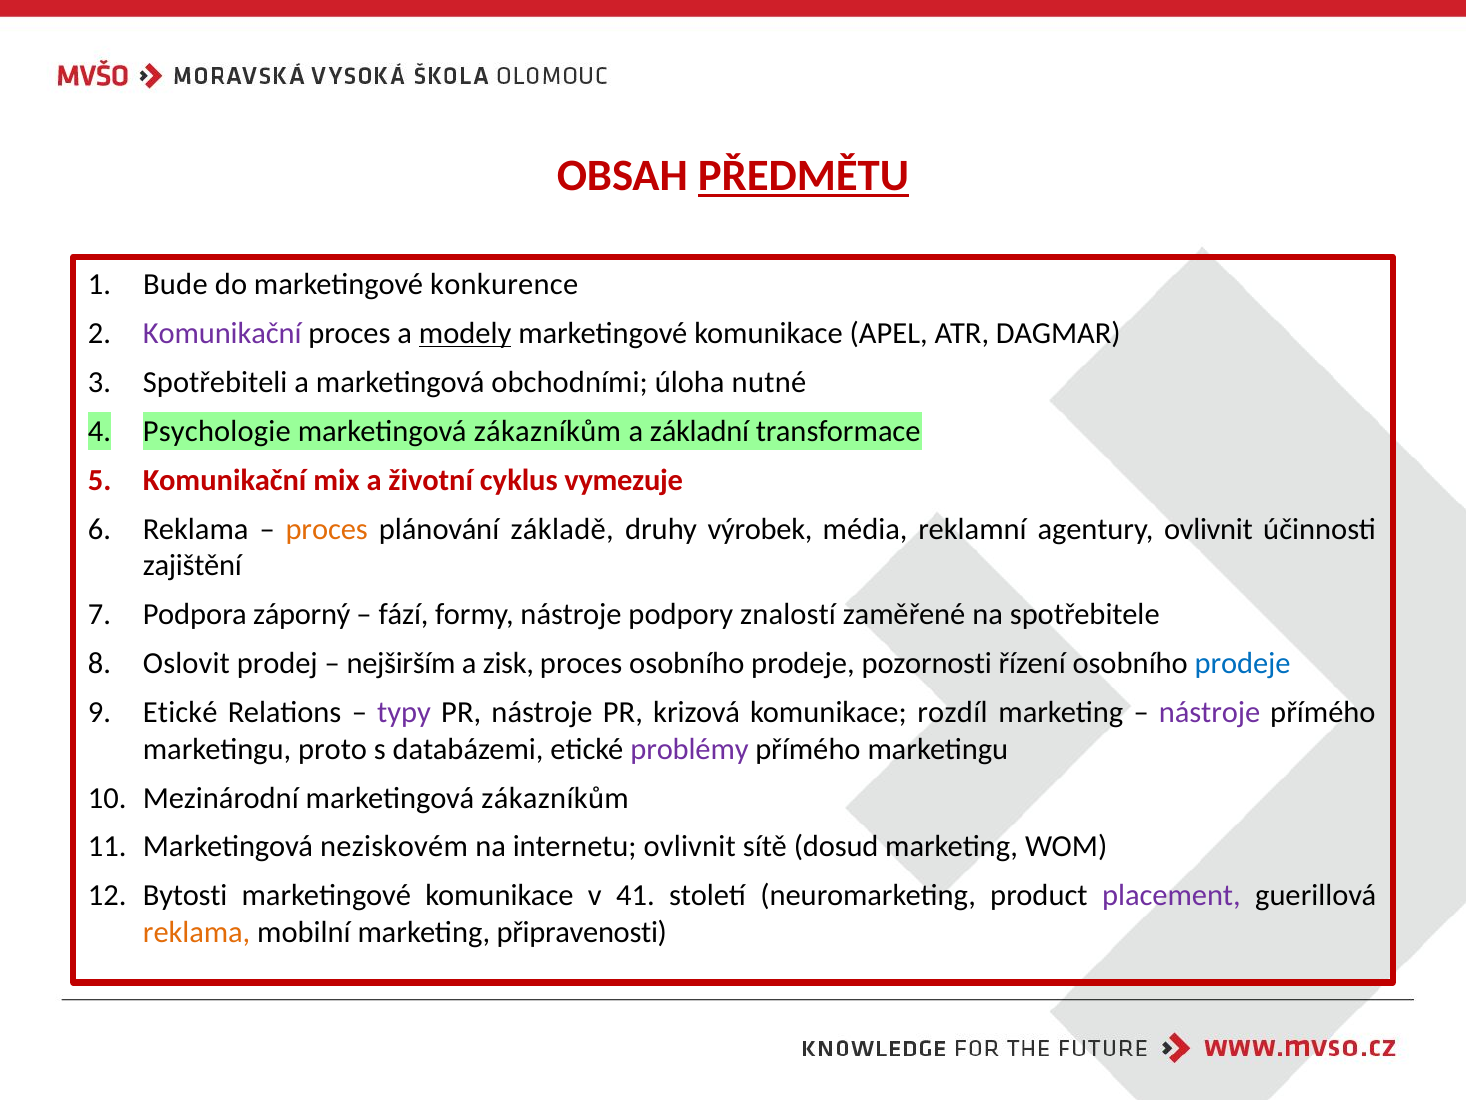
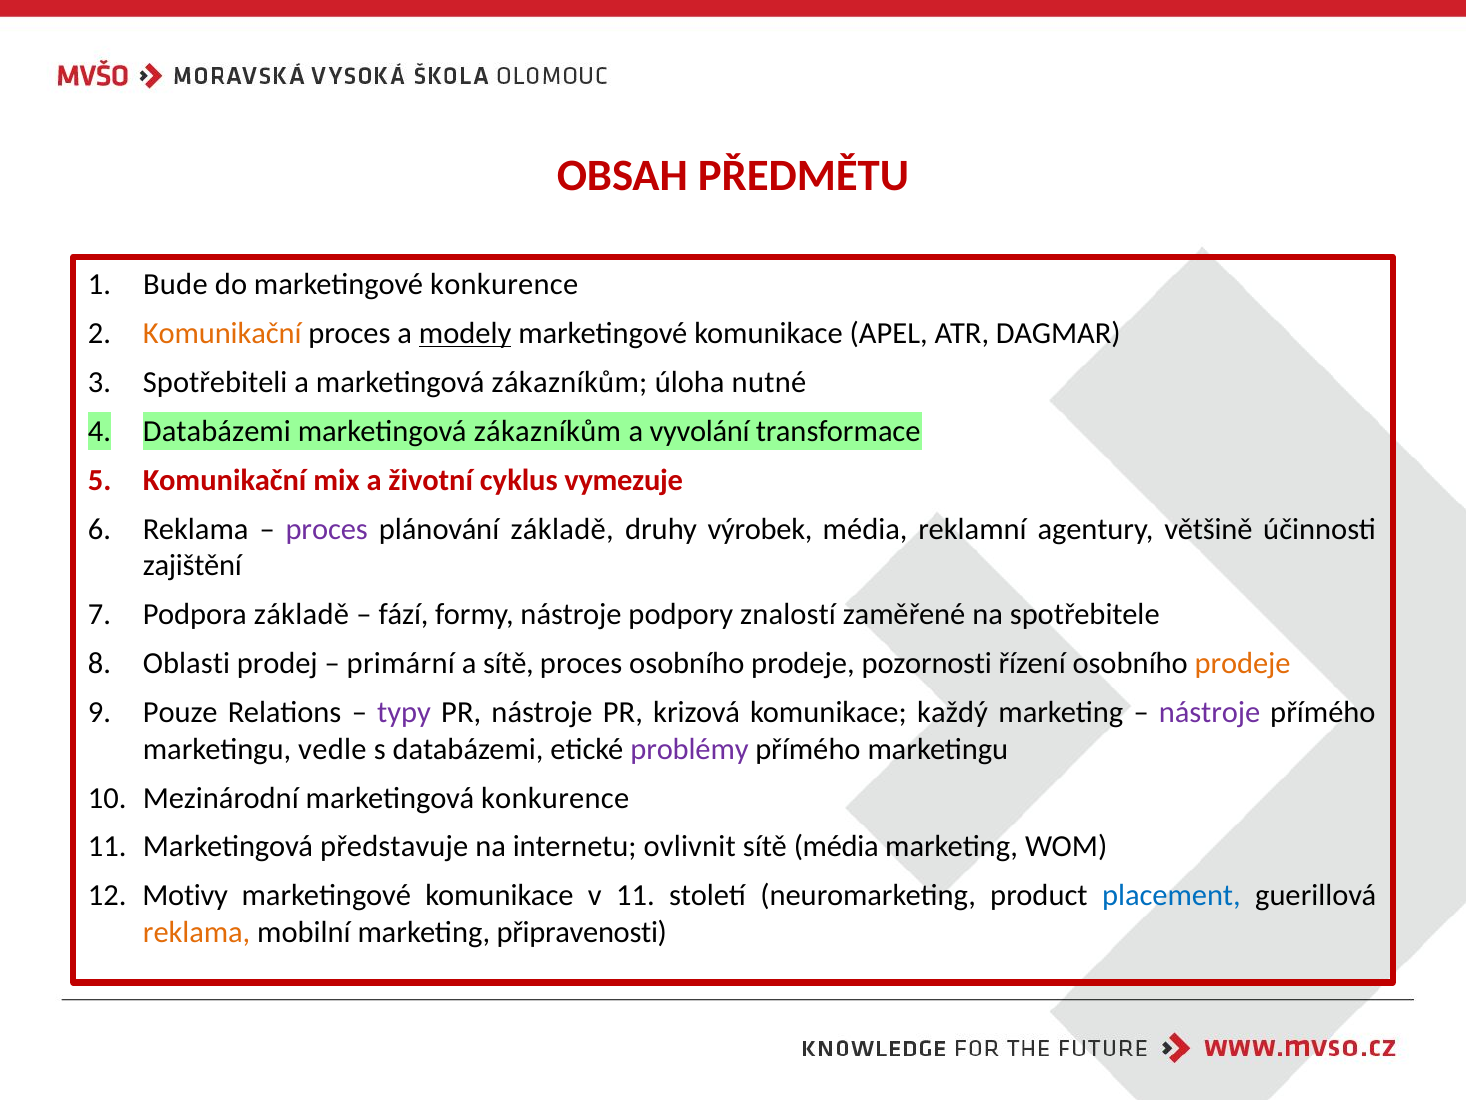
PŘEDMĚTU underline: present -> none (803, 176)
Komunikační colour: purple -> orange (222, 333)
a marketingová obchodními: obchodními -> zákazníkům (570, 382)
Psychologie: Psychologie -> Databázemi (217, 431)
základní: základní -> vyvolání (700, 431)
proces colour: orange -> purple (327, 529)
agentury ovlivnit: ovlivnit -> většině (1208, 529)
Podpora záporný: záporný -> základě (302, 614)
Oslovit: Oslovit -> Oblasti (186, 663)
nejširším: nejširším -> primární (401, 663)
a zisk: zisk -> sítě (508, 663)
prodeje colour: blue -> orange (1243, 663)
Etické: Etické -> Pouze (180, 712)
rozdíl: rozdíl -> každý (953, 712)
proto: proto -> vedle (332, 749)
Mezinárodní marketingová zákazníkům: zákazníkům -> konkurence (555, 798)
neziskovém: neziskovém -> představuje (394, 846)
sítě dosud: dosud -> média (836, 846)
Bytosti: Bytosti -> Motivy (185, 895)
v 41: 41 -> 11 (636, 895)
placement colour: purple -> blue (1171, 895)
